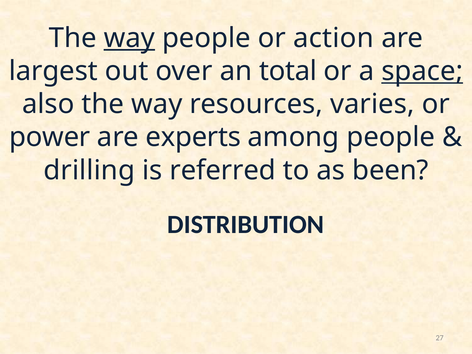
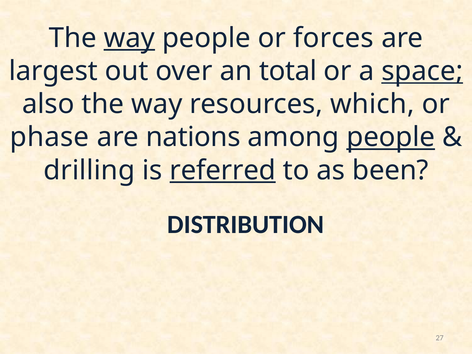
action: action -> forces (333, 38)
varies: varies -> which (372, 104)
power: power -> phase (50, 137)
experts: experts -> nations (193, 137)
people underline: none -> present (391, 137)
referred underline: none -> present (223, 170)
